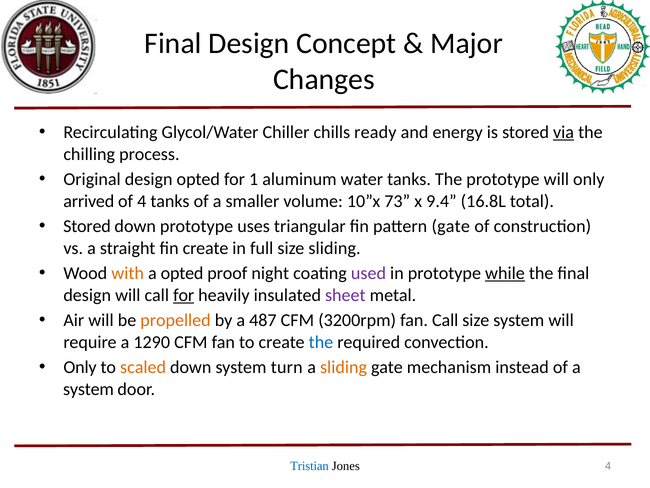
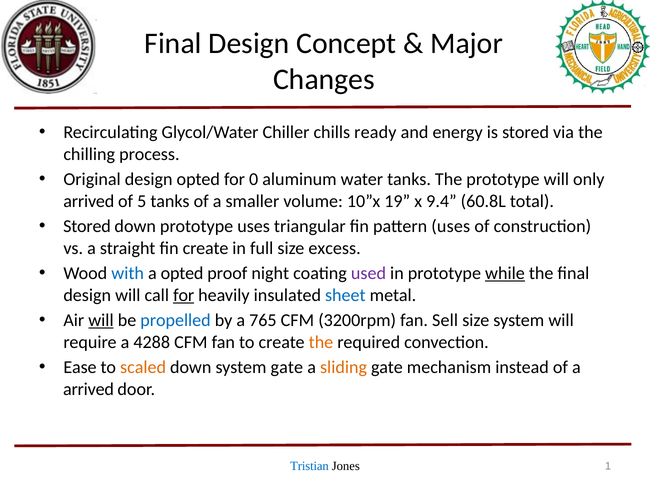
via underline: present -> none (564, 132)
1: 1 -> 0 (254, 179)
of 4: 4 -> 5 (142, 201)
73: 73 -> 19 (397, 201)
16.8L: 16.8L -> 60.8L (483, 201)
pattern gate: gate -> uses (451, 226)
size sliding: sliding -> excess (335, 248)
with colour: orange -> blue (128, 273)
sheet colour: purple -> blue (345, 295)
will underline: none -> present (101, 320)
propelled colour: orange -> blue (176, 320)
487: 487 -> 765 (263, 320)
fan Call: Call -> Sell (445, 320)
1290: 1290 -> 4288 (152, 342)
the colour: blue -> orange (321, 342)
Only: Only -> Ease (80, 367)
system turn: turn -> gate (287, 367)
system: system -> arrived (88, 389)
Jones 4: 4 -> 1 (608, 466)
